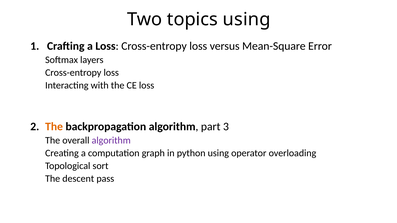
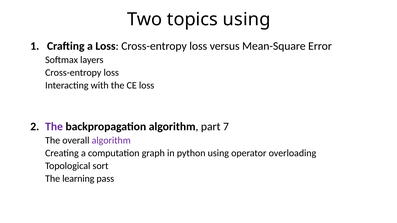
The colour: orange -> purple (54, 127)
3: 3 -> 7 (226, 127)
descent: descent -> learning (78, 179)
